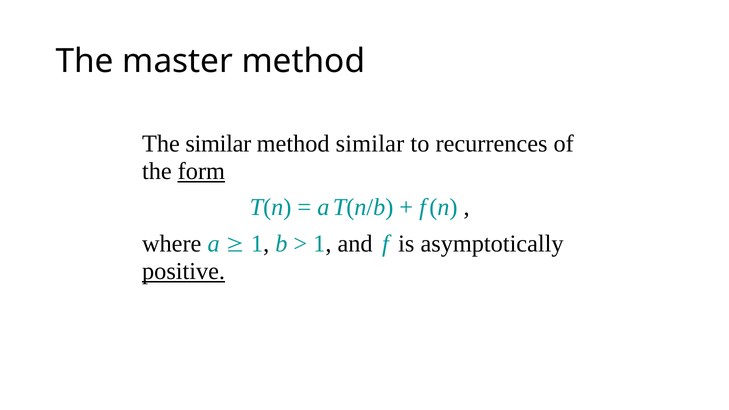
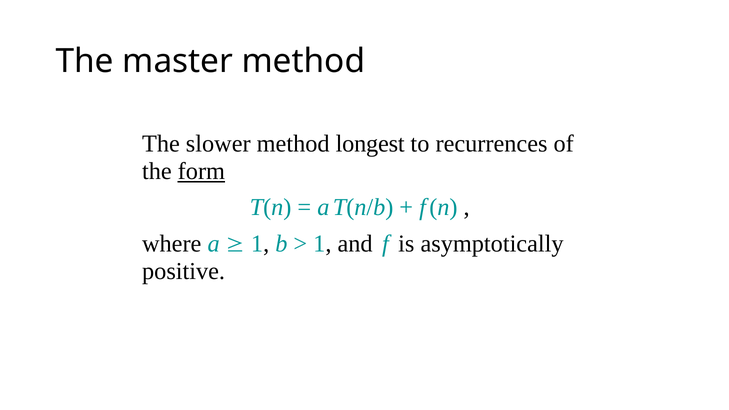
The similar: similar -> slower (218, 144)
method similar: similar -> longest (370, 144)
positive underline: present -> none (184, 271)
